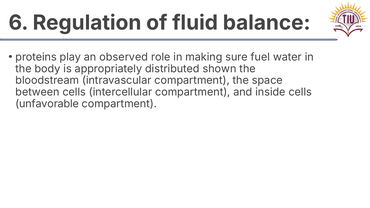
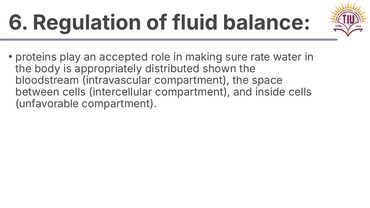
observed: observed -> accepted (124, 57)
fuel: fuel -> rate (260, 57)
